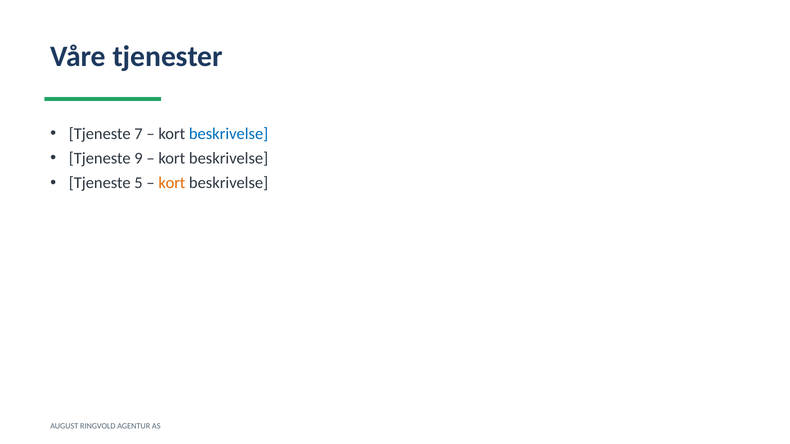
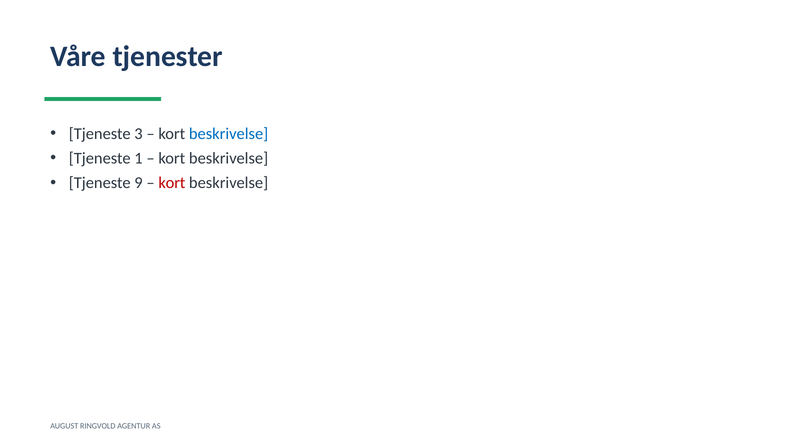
7: 7 -> 3 (139, 134)
9: 9 -> 1 (139, 159)
5: 5 -> 9 (139, 183)
kort colour: orange -> red (172, 183)
